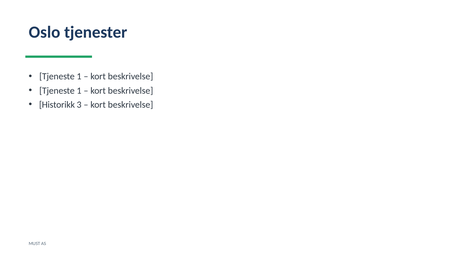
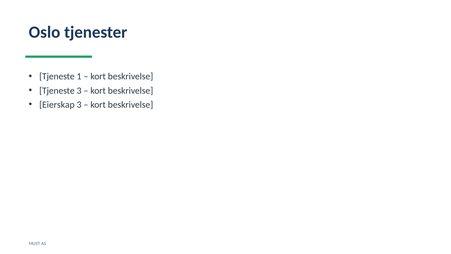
1: 1 -> 3 (79, 90)
Historikk: Historikk -> Eierskap (57, 105)
